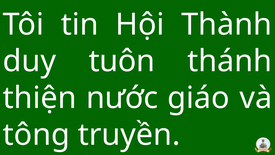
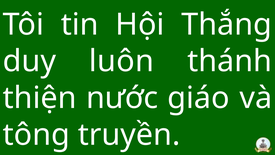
Thành: Thành -> Thắng (227, 24)
tuôn: tuôn -> luôn (122, 61)
